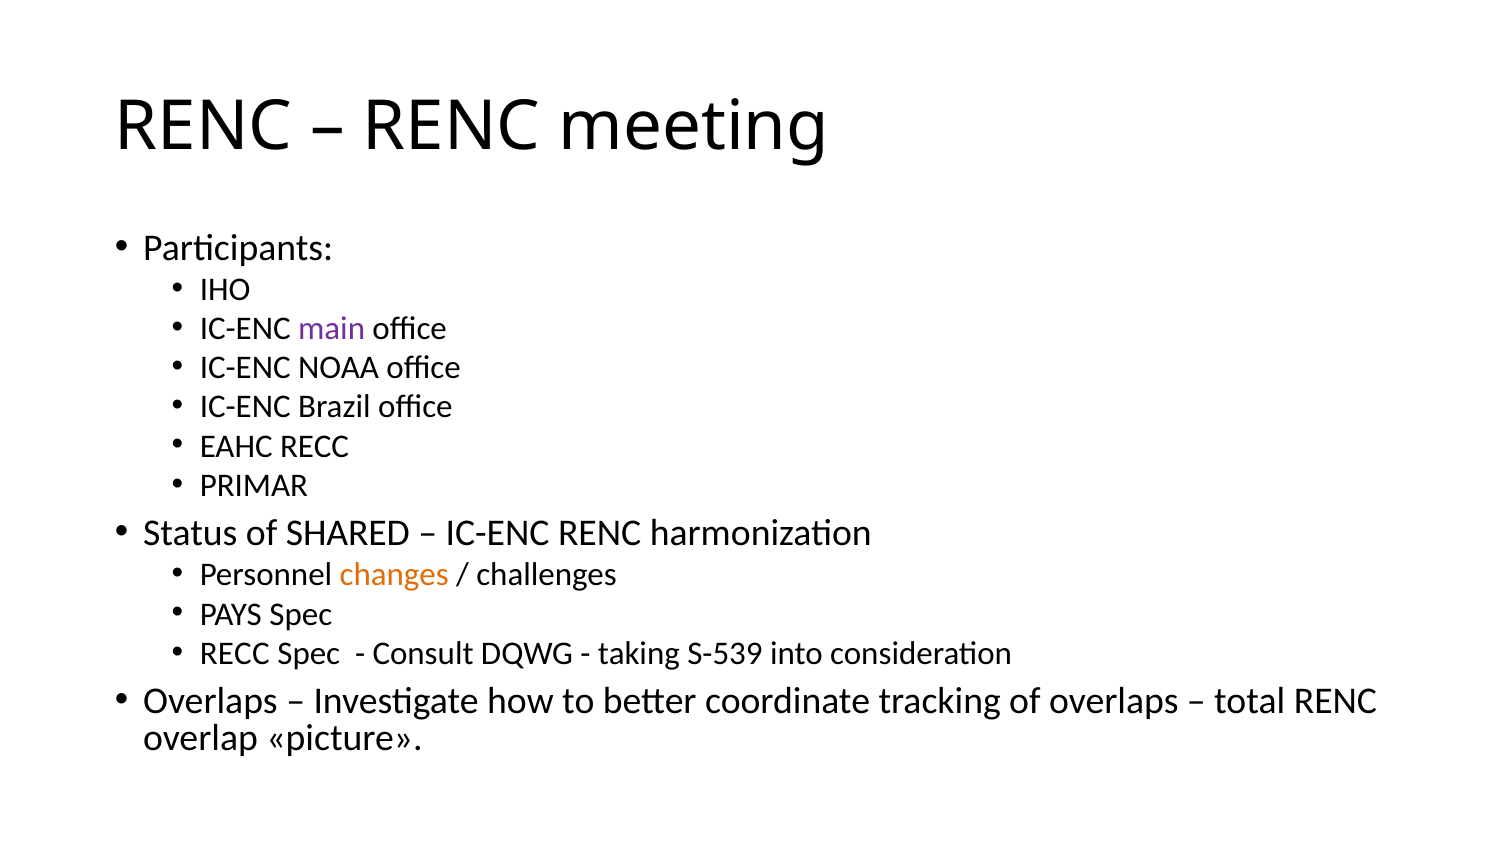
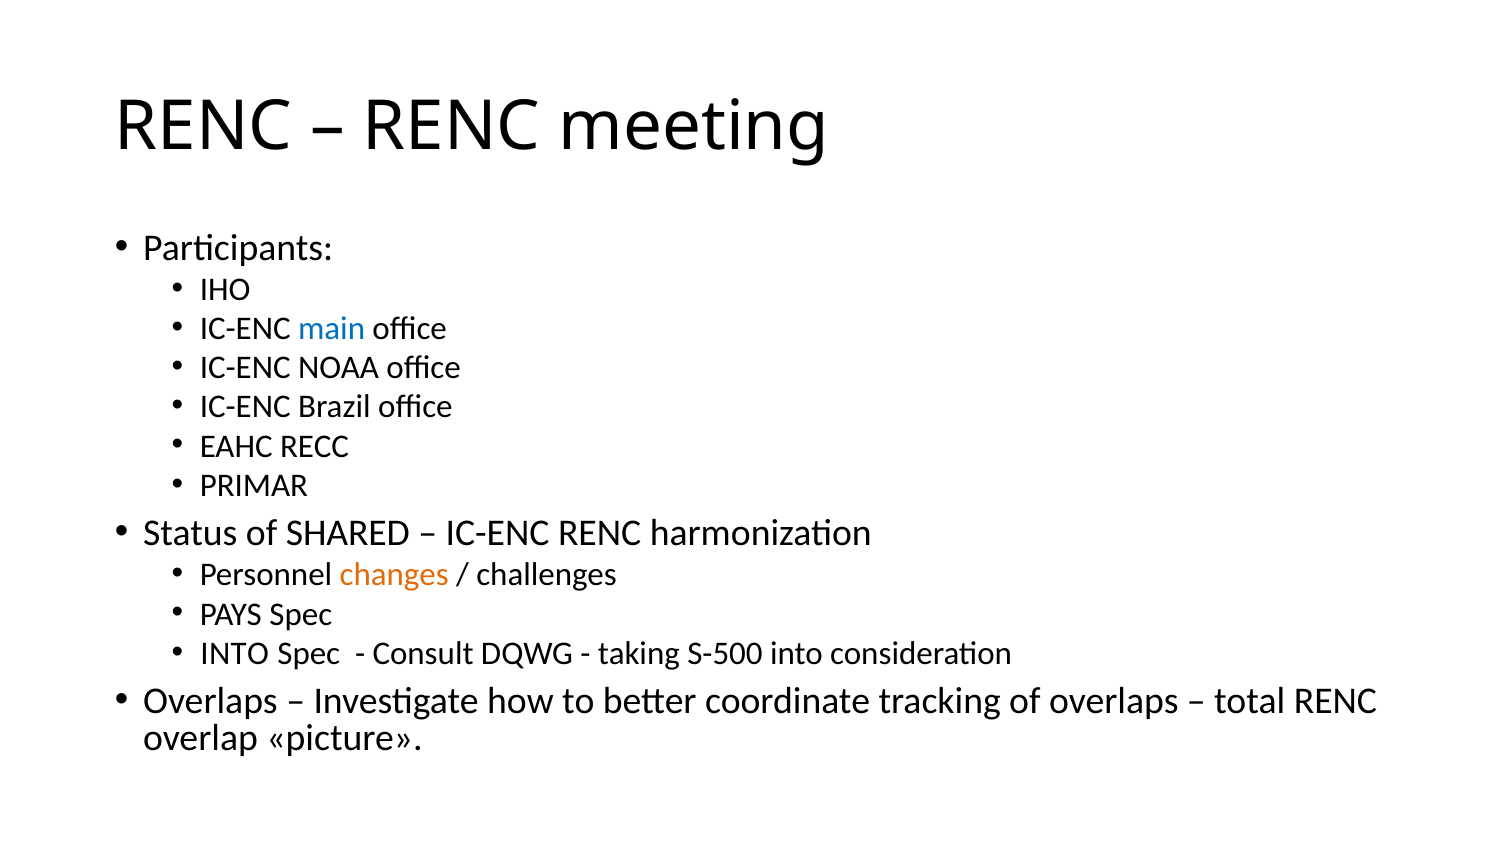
main colour: purple -> blue (332, 329)
RECC: RECC -> INTO (235, 653)
S-539: S-539 -> S-500 (725, 653)
